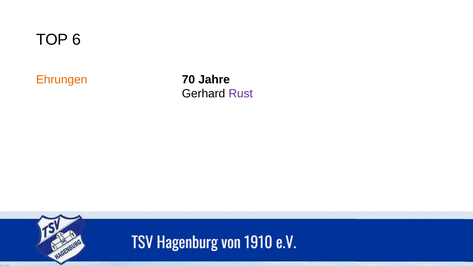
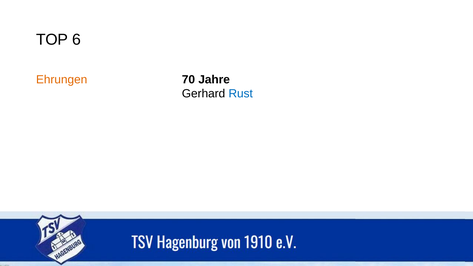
Rust colour: purple -> blue (241, 94)
